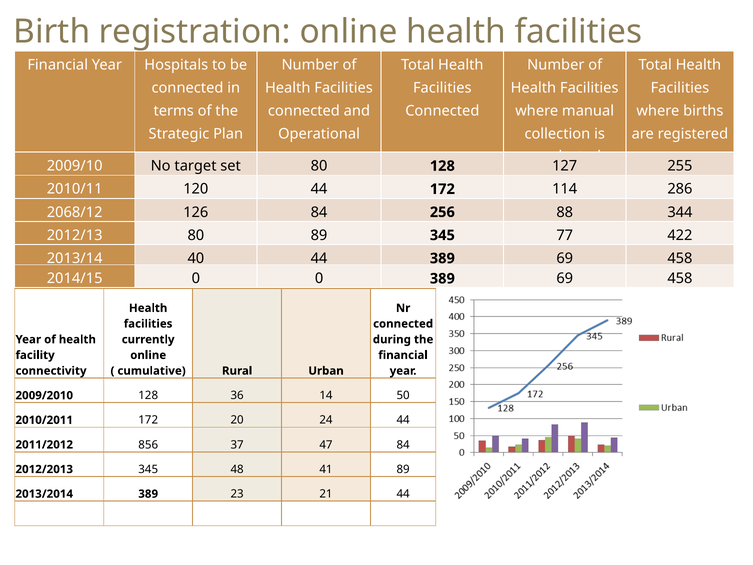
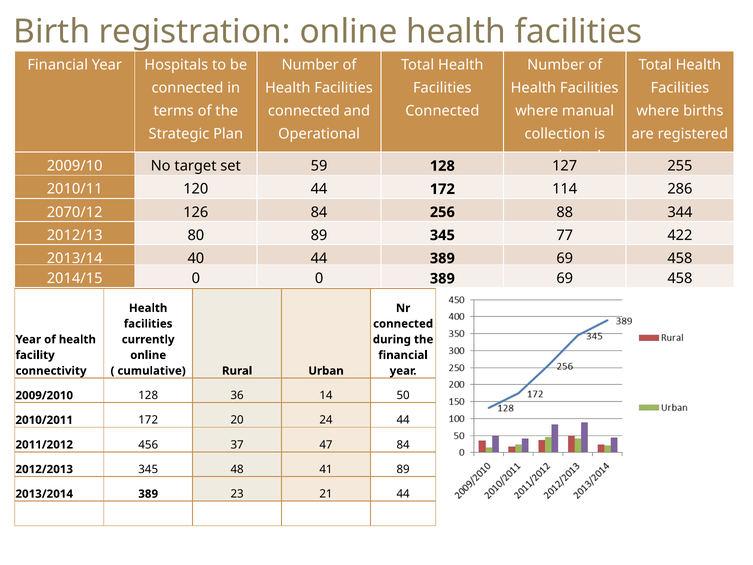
set 80: 80 -> 59 (319, 166)
2068/12: 2068/12 -> 2070/12 (75, 212)
856: 856 -> 456 (148, 445)
